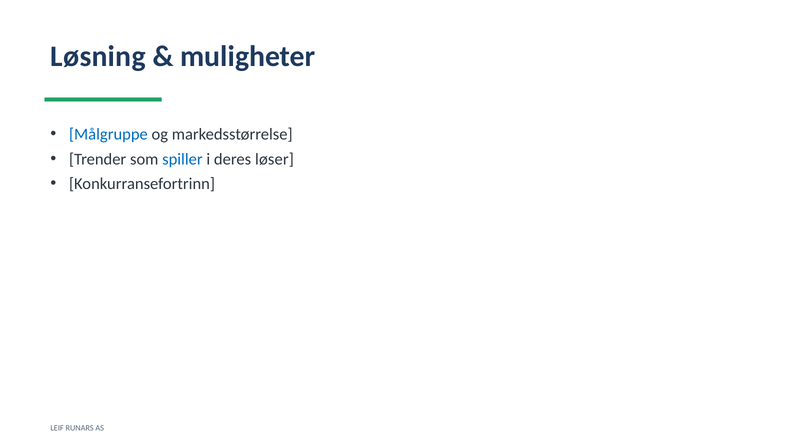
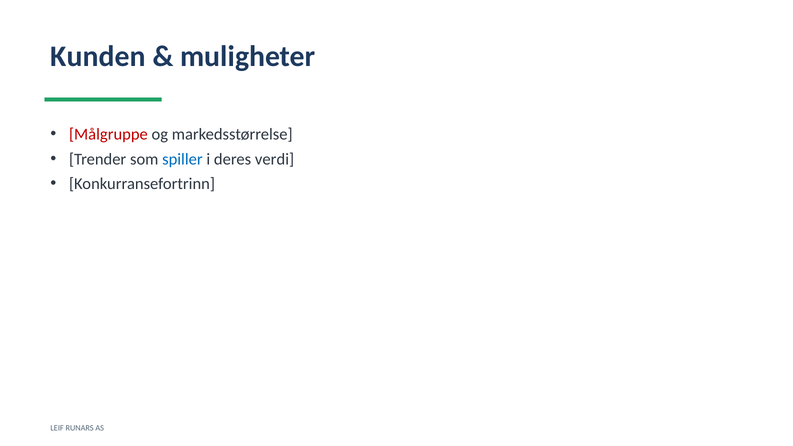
Løsning: Løsning -> Kunden (98, 57)
Målgruppe colour: blue -> red (108, 134)
løser: løser -> verdi (275, 159)
